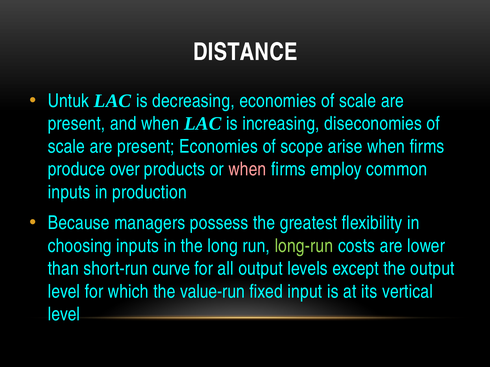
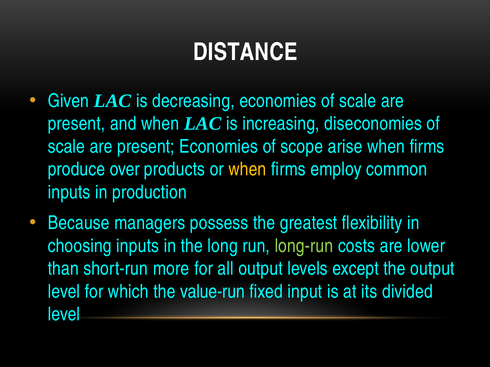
Untuk: Untuk -> Given (68, 101)
when colour: pink -> yellow (247, 170)
curve: curve -> more (171, 269)
vertical: vertical -> divided (407, 292)
